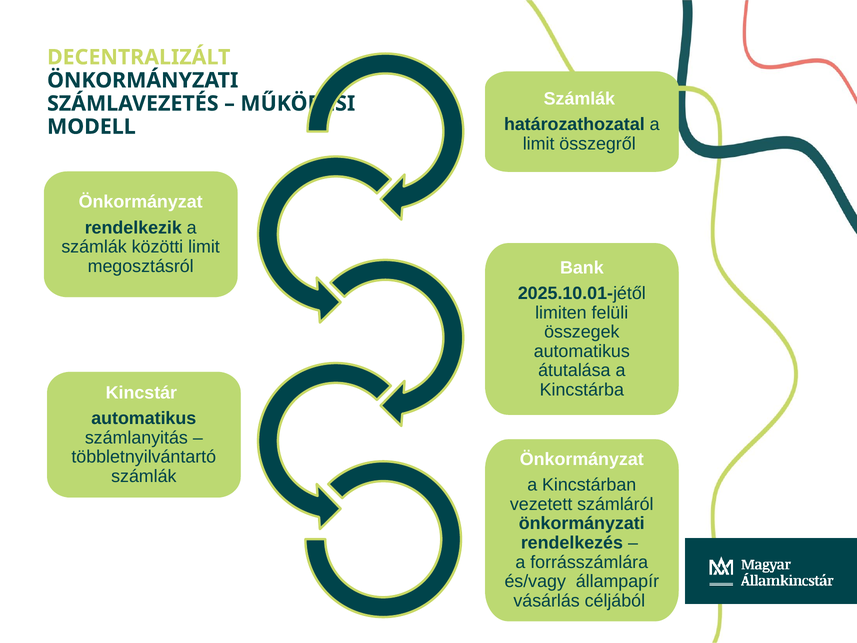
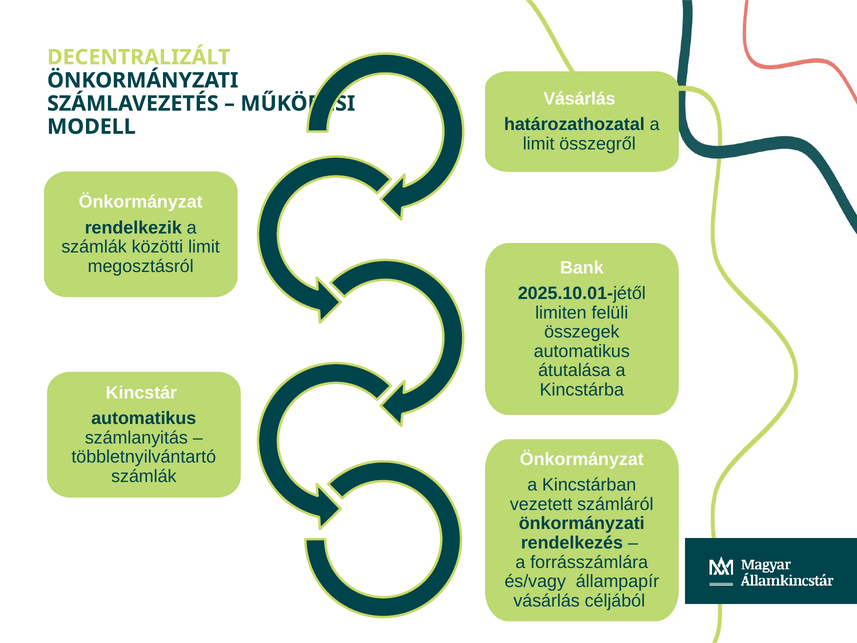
Számlák: Számlák -> Vásárlás (579, 99)
